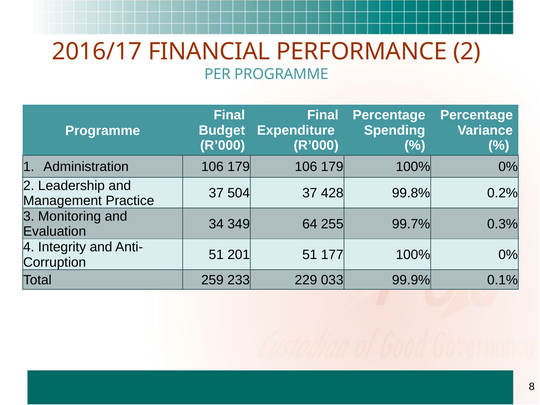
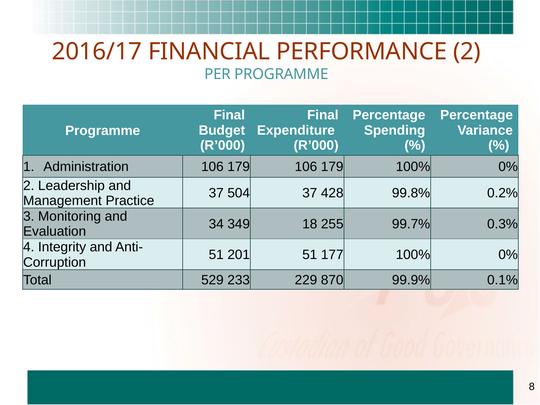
64: 64 -> 18 (310, 224)
259: 259 -> 529 (212, 280)
033: 033 -> 870 (332, 280)
